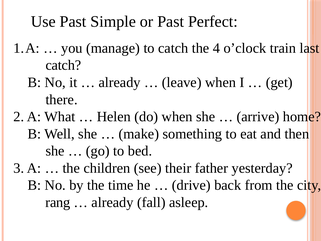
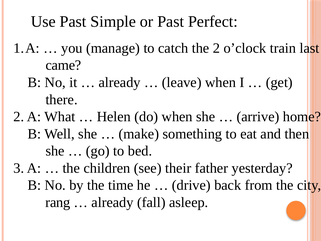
the 4: 4 -> 2 (216, 48)
catch: catch -> came (63, 65)
